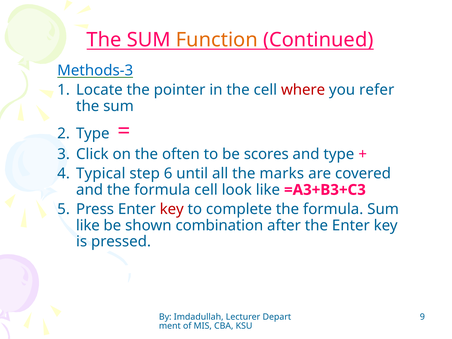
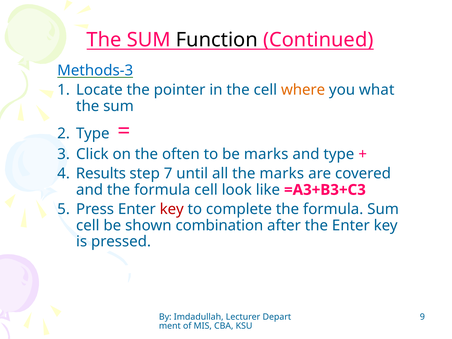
Function colour: orange -> black (217, 40)
where colour: red -> orange (303, 90)
refer: refer -> what (377, 90)
be scores: scores -> marks (266, 154)
Typical: Typical -> Results (101, 174)
6: 6 -> 7 (168, 174)
like: like -> cell (88, 225)
